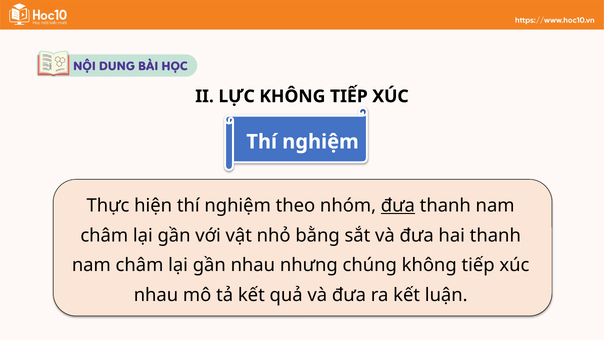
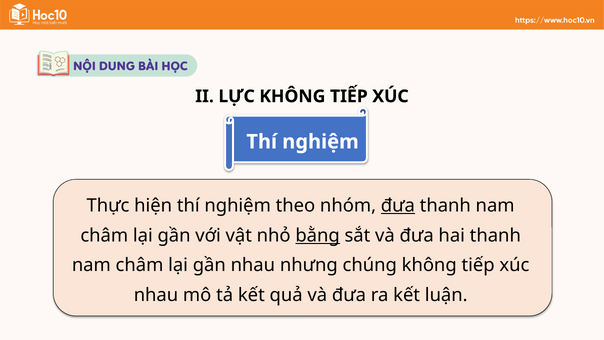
bằng underline: none -> present (318, 235)
